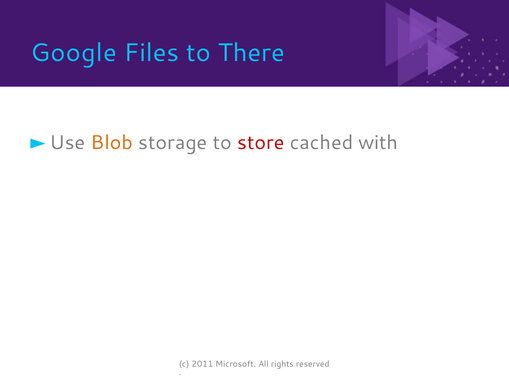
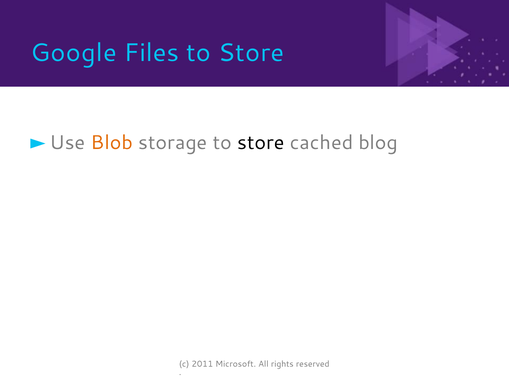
Files to There: There -> Store (251, 53)
store colour: red -> black (261, 143)
with: with -> blog (378, 143)
